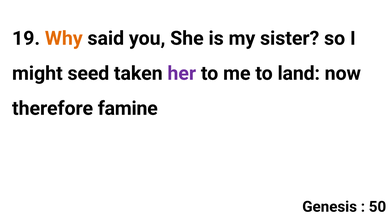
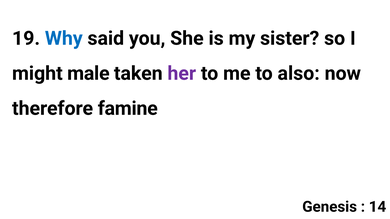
Why colour: orange -> blue (64, 38)
seed: seed -> male (88, 73)
land: land -> also (299, 73)
50: 50 -> 14 (377, 207)
